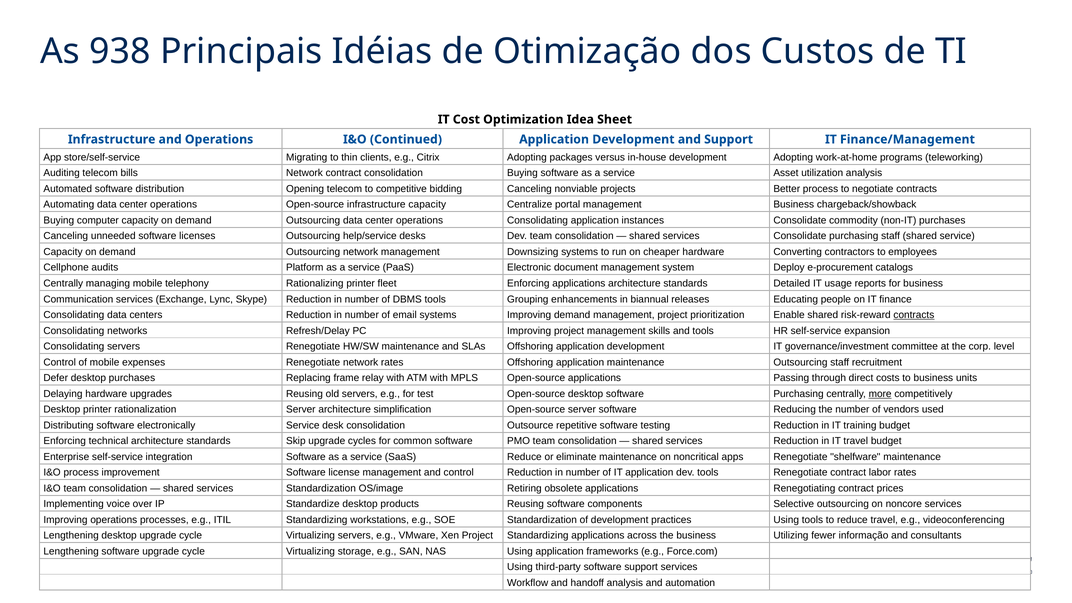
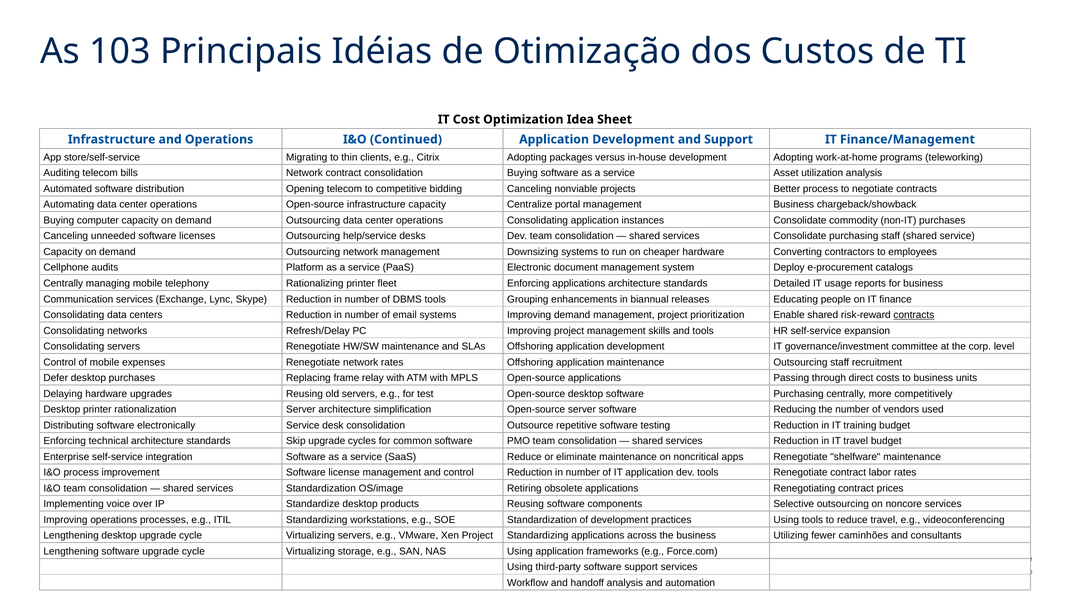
938: 938 -> 103 (120, 51)
more underline: present -> none (880, 394)
informação: informação -> caminhões (863, 536)
